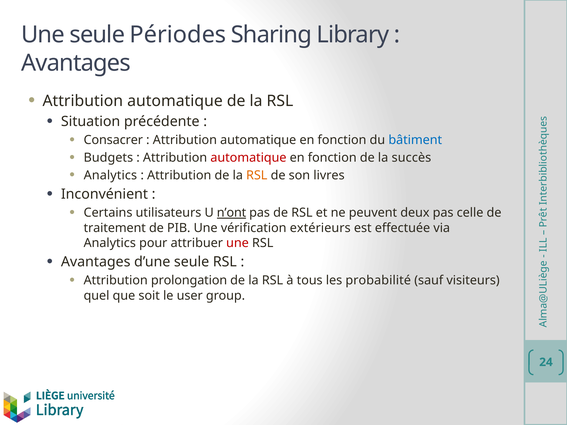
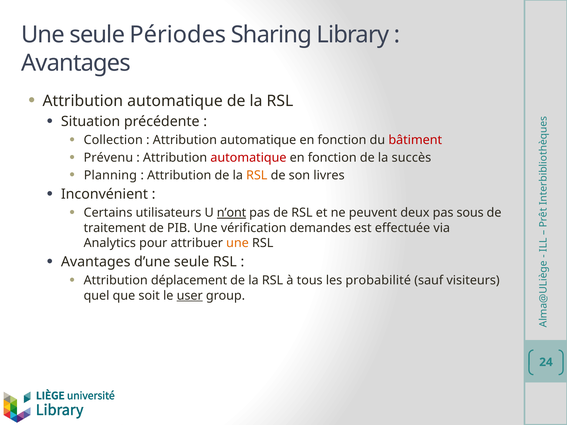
Consacrer: Consacrer -> Collection (113, 140)
bâtiment colour: blue -> red (415, 140)
Budgets: Budgets -> Prévenu (108, 158)
Analytics: Analytics -> Planning (110, 175)
celle: celle -> sous (470, 213)
extérieurs: extérieurs -> demandes (320, 228)
une colour: red -> orange (237, 243)
prolongation: prolongation -> déplacement (189, 281)
user underline: none -> present (190, 296)
